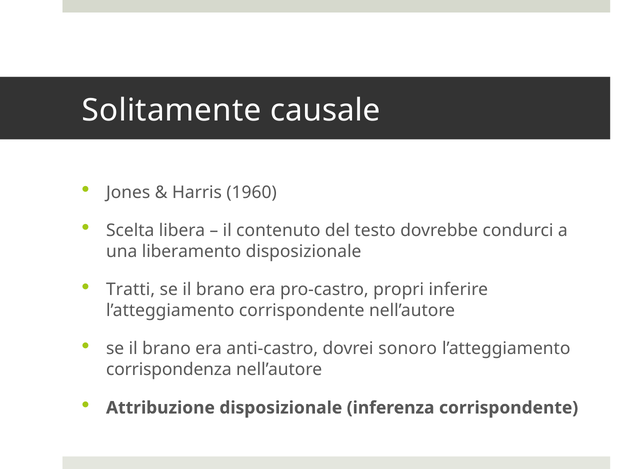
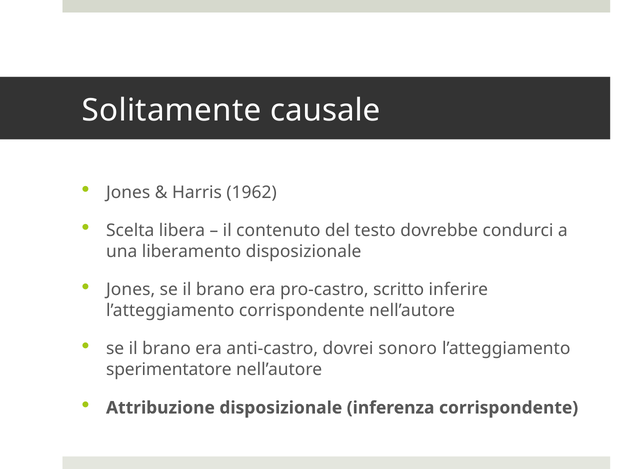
1960: 1960 -> 1962 (252, 192)
Tratti: Tratti -> Jones (131, 290)
propri: propri -> scritto (399, 290)
corrispondenza: corrispondenza -> sperimentatore (169, 370)
